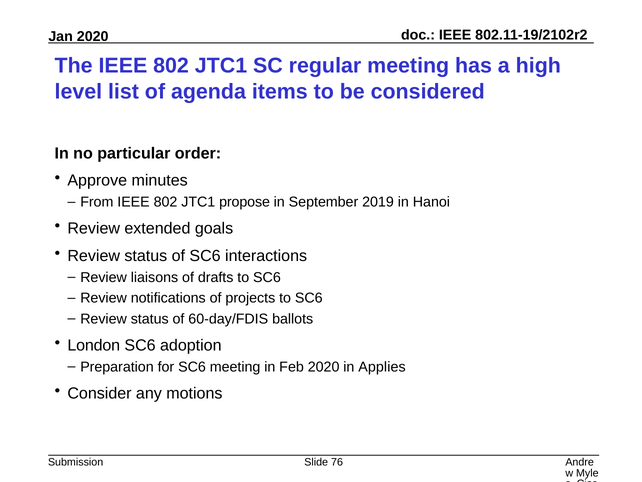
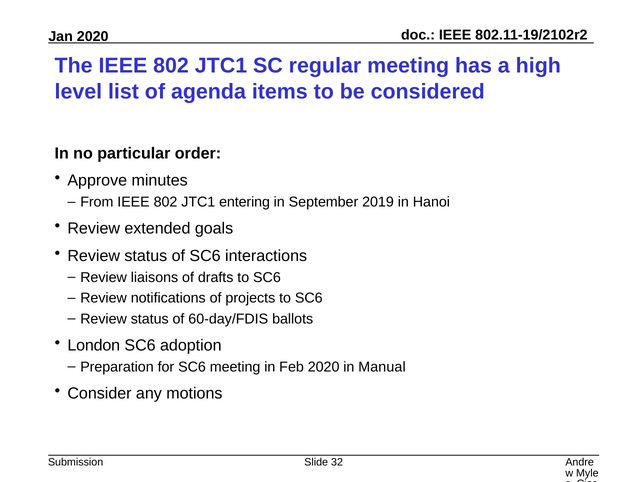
propose: propose -> entering (245, 202)
Applies: Applies -> Manual (382, 367)
76: 76 -> 32 (337, 462)
